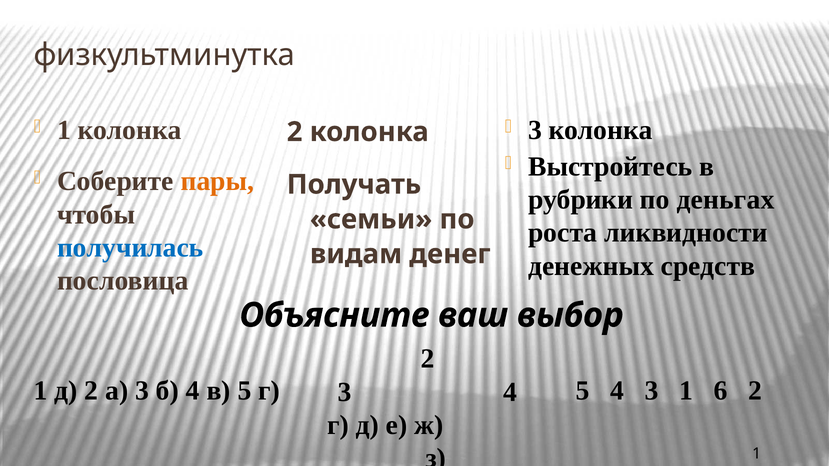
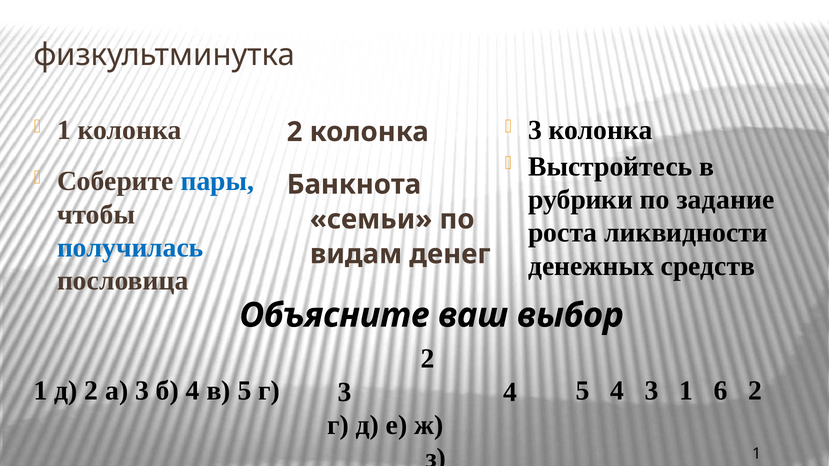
пары colour: orange -> blue (217, 181)
Получать: Получать -> Банкнота (354, 185)
деньгах: деньгах -> задание (726, 200)
